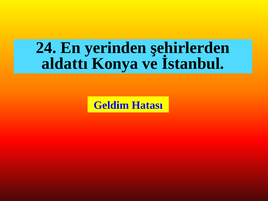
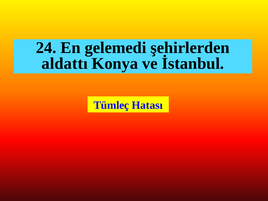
yerinden: yerinden -> gelemedi (116, 48)
Geldim: Geldim -> Tümleç (111, 105)
